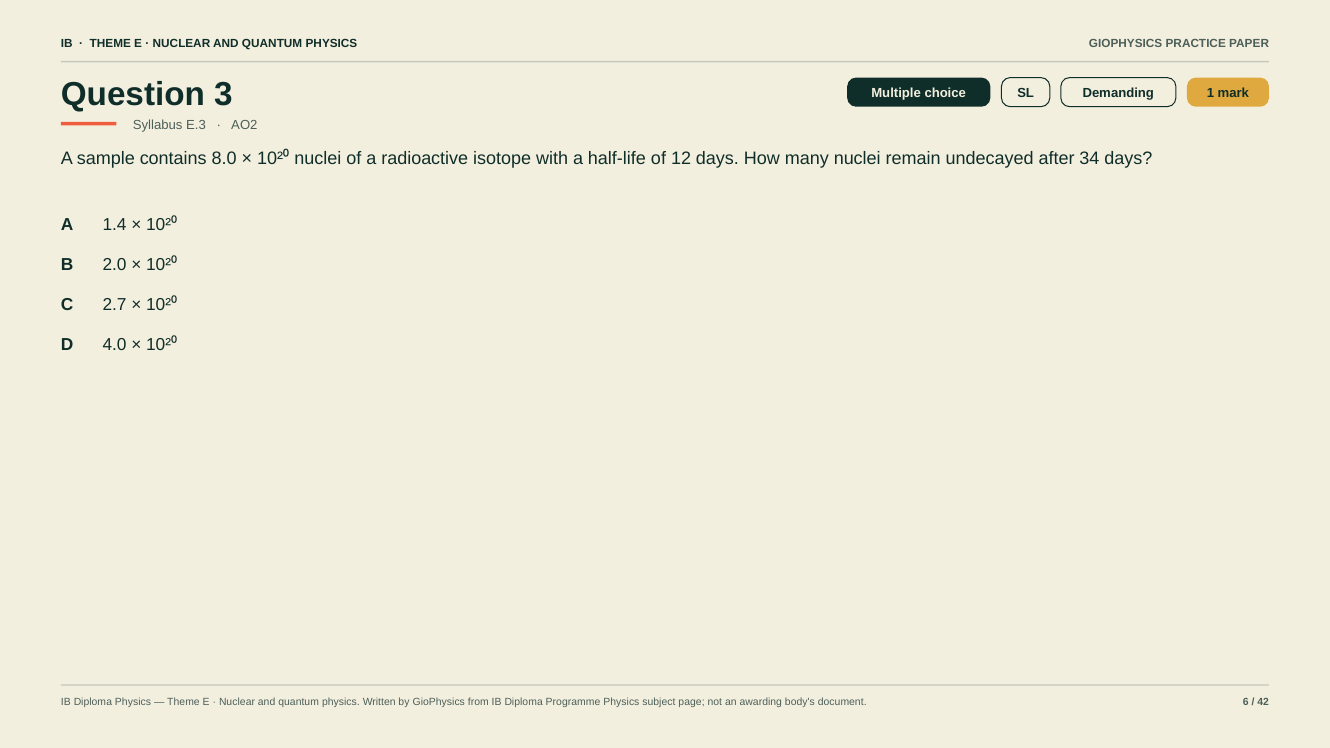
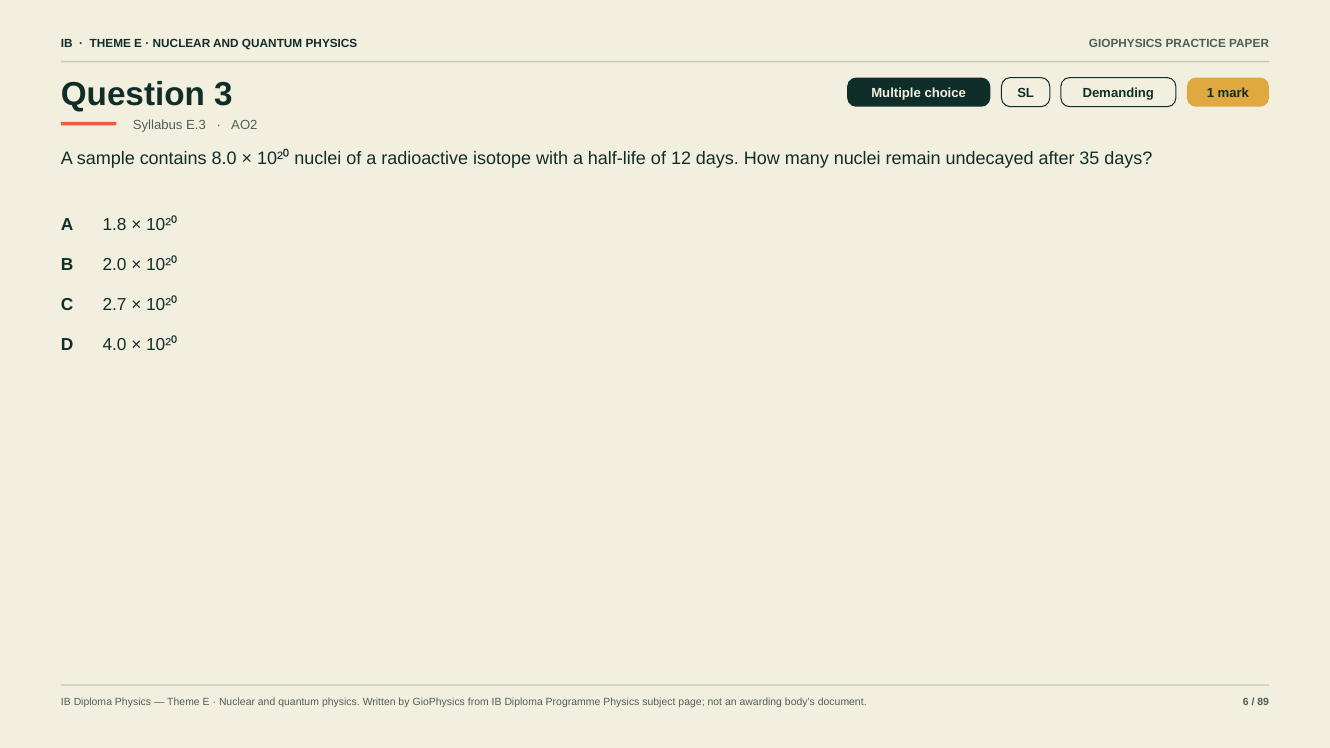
34: 34 -> 35 (1090, 159)
1.4: 1.4 -> 1.8 (115, 225)
42: 42 -> 89 (1263, 702)
